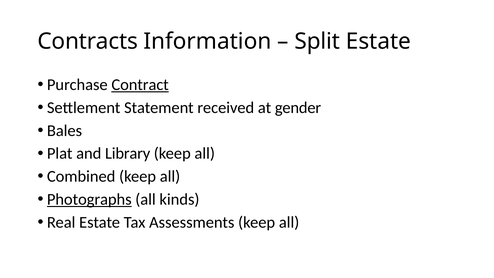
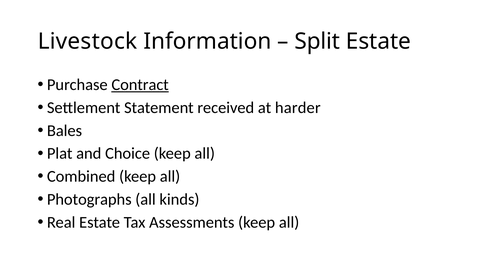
Contracts: Contracts -> Livestock (87, 41)
gender: gender -> harder (298, 108)
Library: Library -> Choice (128, 153)
Photographs underline: present -> none (89, 199)
